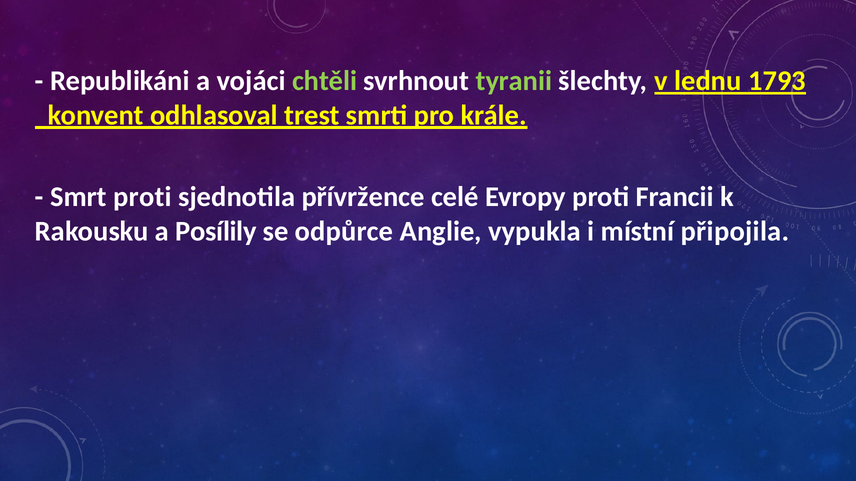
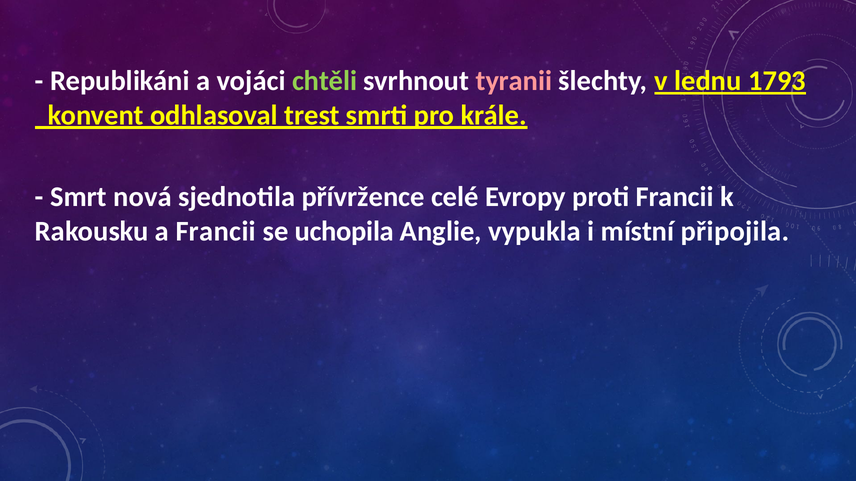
tyranii colour: light green -> pink (514, 81)
Smrt proti: proti -> nová (142, 197)
a Posílily: Posílily -> Francii (216, 232)
odpůrce: odpůrce -> uchopila (344, 232)
